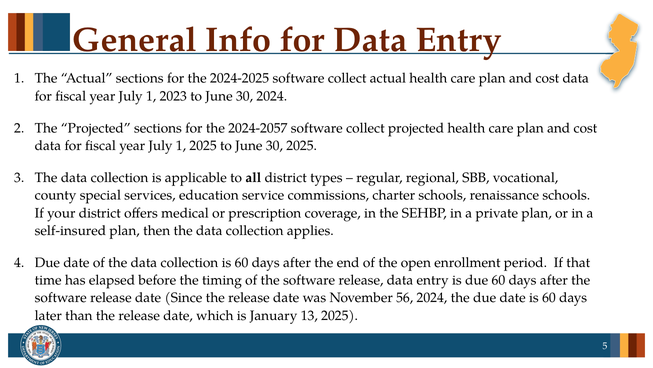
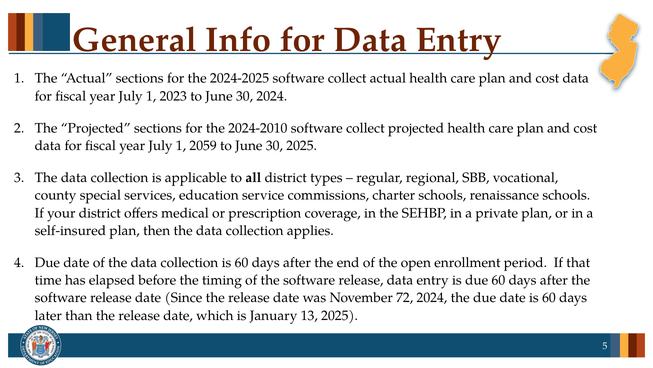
2024-2057: 2024-2057 -> 2024-2010 (258, 128)
1 2025: 2025 -> 2059 (203, 145)
56: 56 -> 72 (405, 297)
